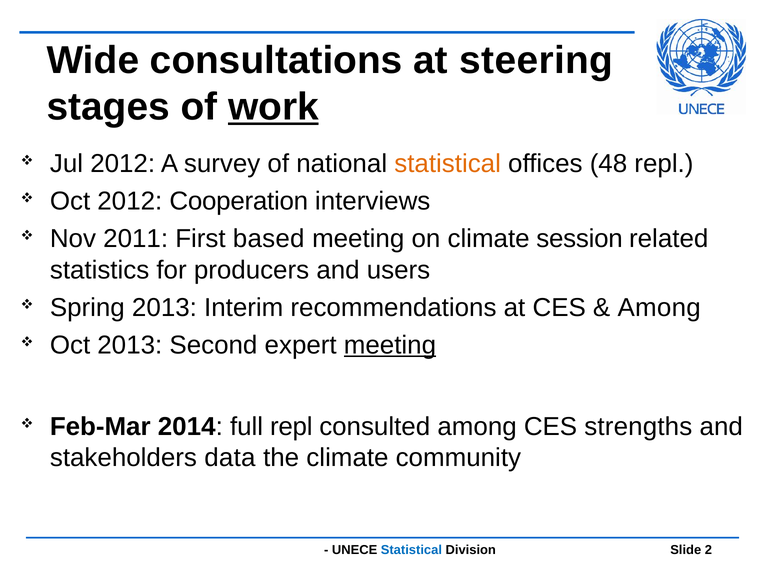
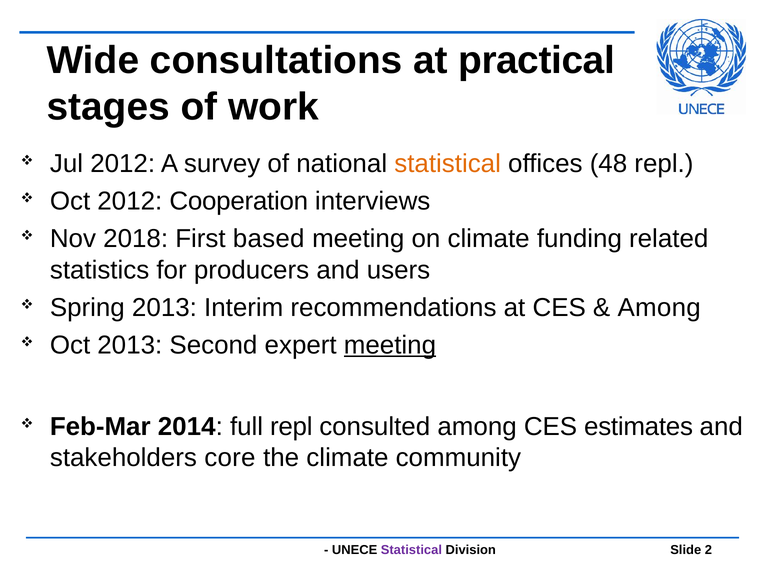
steering: steering -> practical (537, 60)
work underline: present -> none (273, 107)
2011: 2011 -> 2018 (136, 239)
session: session -> funding (579, 239)
strengths: strengths -> estimates (639, 427)
data: data -> core (230, 458)
Statistical colour: blue -> purple (411, 551)
